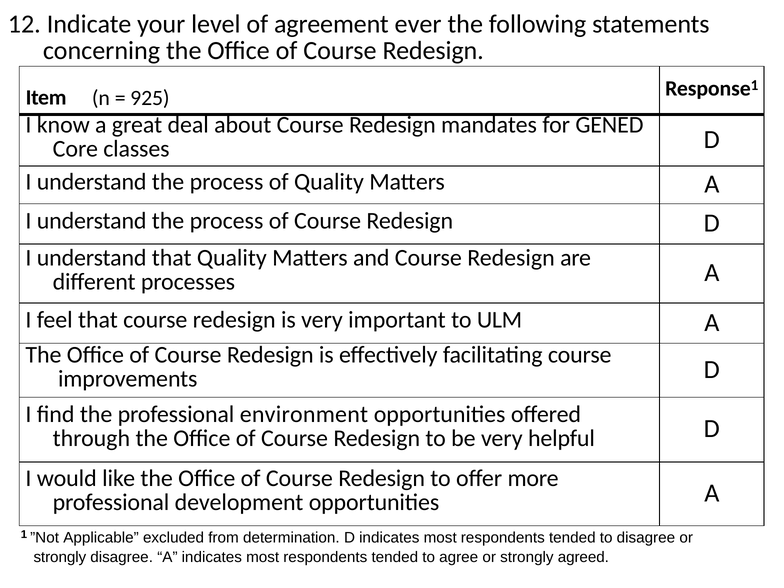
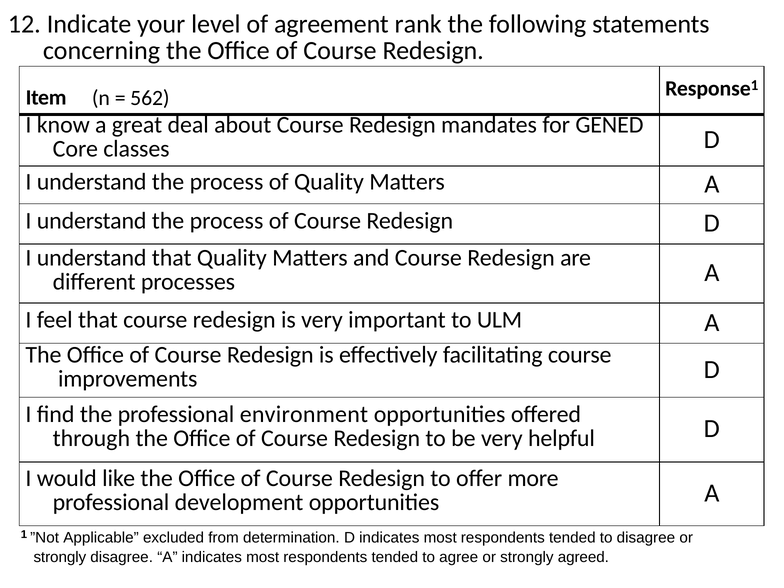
ever: ever -> rank (418, 24)
925: 925 -> 562 (150, 98)
